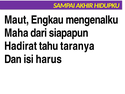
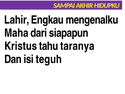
Maut: Maut -> Lahir (17, 20)
Hadirat: Hadirat -> Kristus (21, 46)
harus: harus -> teguh (49, 59)
